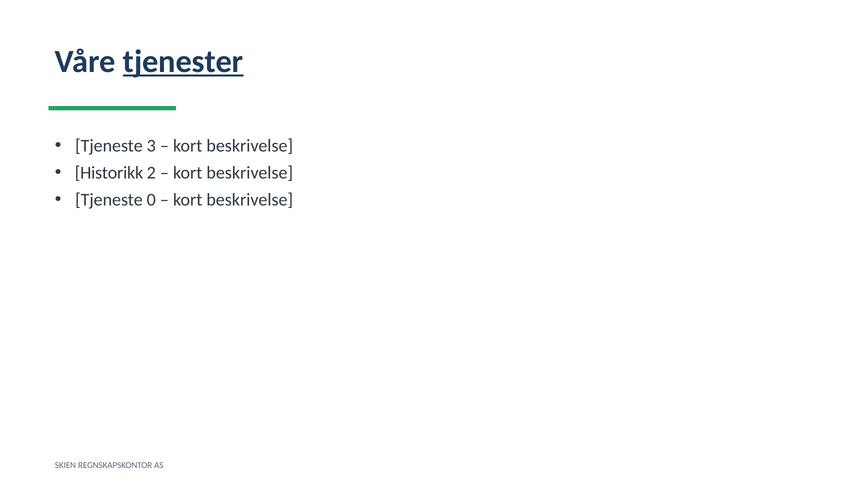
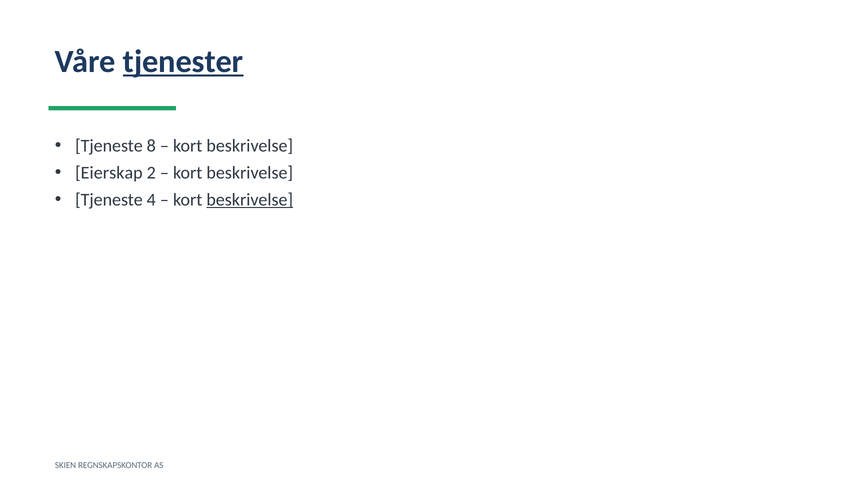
3: 3 -> 8 (151, 146)
Historikk: Historikk -> Eierskap (109, 173)
0: 0 -> 4 (151, 200)
beskrivelse underline: none -> present (250, 200)
